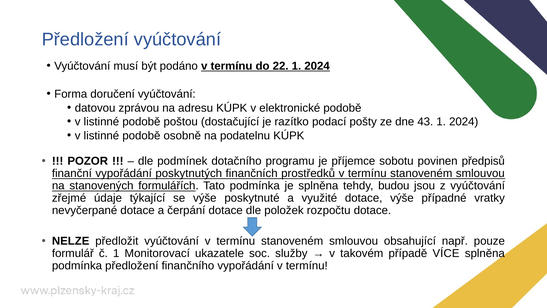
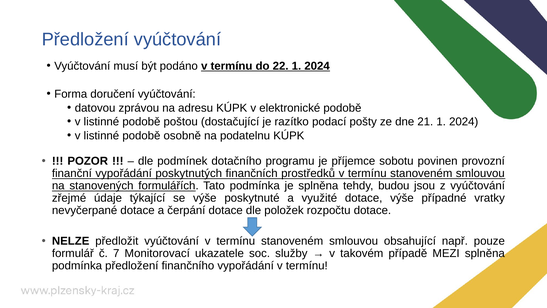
43: 43 -> 21 (425, 122)
předpisů: předpisů -> provozní (483, 161)
č 1: 1 -> 7 (116, 253)
VÍCE: VÍCE -> MEZI (446, 253)
